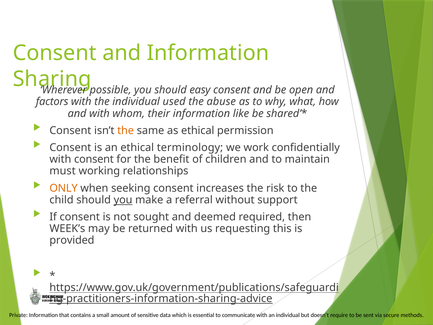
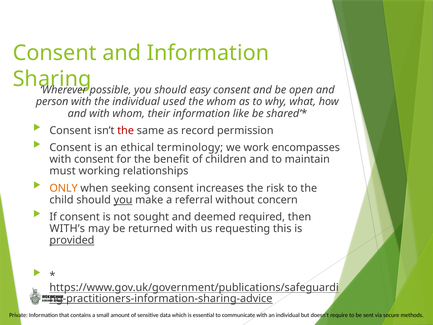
factors: factors -> person (52, 102)
the abuse: abuse -> whom (221, 102)
the colour: orange -> red (126, 130)
as ethical: ethical -> record (198, 130)
confidentially: confidentially -> encompasses (306, 148)
support: support -> concern (278, 200)
WEEK’s: WEEK’s -> WITH’s (67, 229)
provided underline: none -> present (72, 240)
